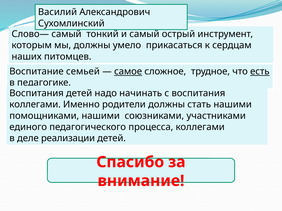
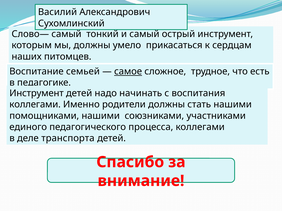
есть underline: present -> none (260, 72)
Воспитания: Воспитания -> Инструмент (37, 93)
реализации: реализации -> транспорта (68, 139)
